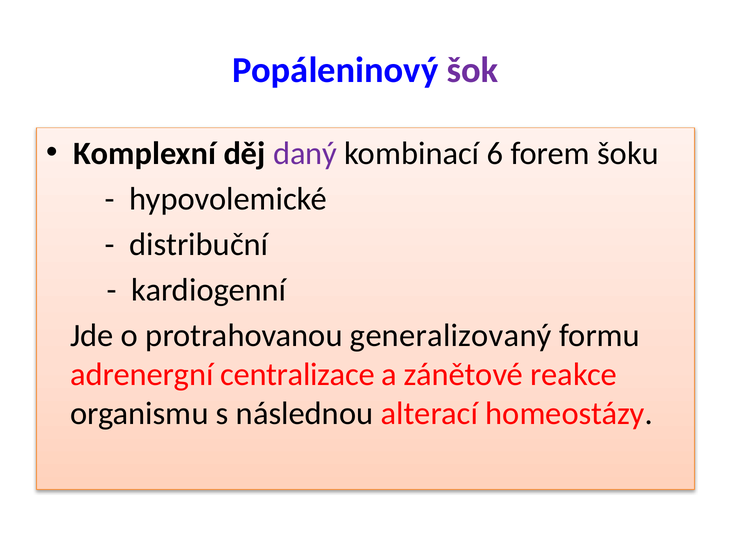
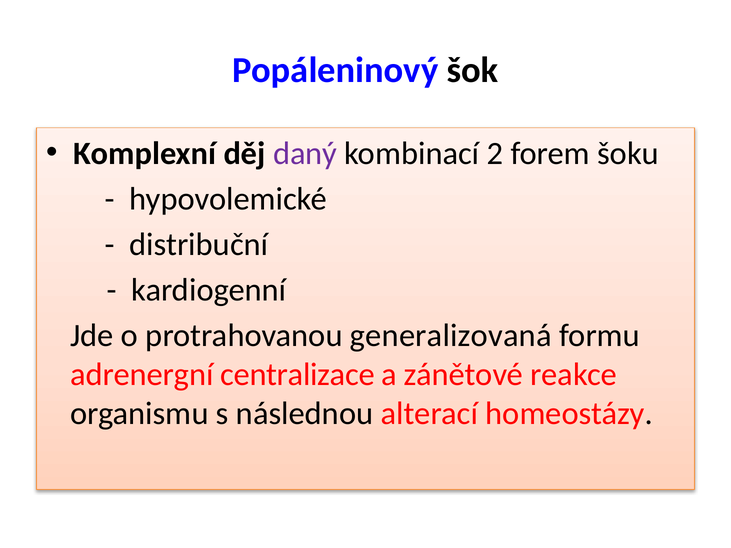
šok colour: purple -> black (472, 70)
6: 6 -> 2 (495, 153)
generalizovaný: generalizovaný -> generalizovaná (451, 335)
